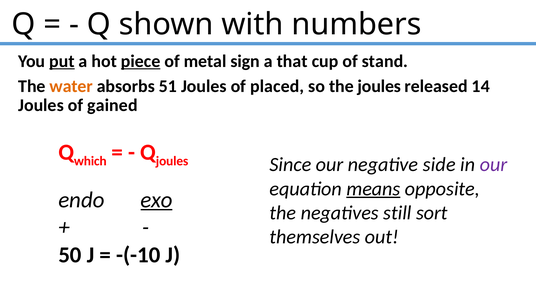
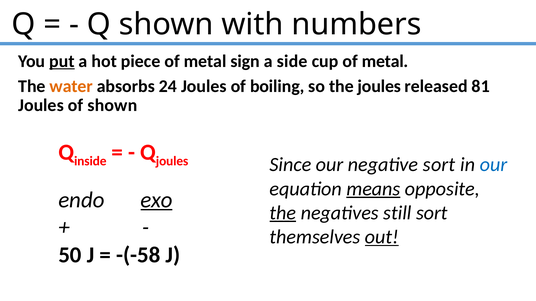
piece underline: present -> none (141, 61)
that: that -> side (292, 61)
cup of stand: stand -> metal (385, 61)
51: 51 -> 24 (168, 86)
placed: placed -> boiling (277, 86)
14: 14 -> 81 (481, 86)
of gained: gained -> shown (112, 106)
which: which -> inside (90, 161)
negative side: side -> sort (439, 165)
our colour: purple -> blue (494, 165)
the underline: none -> present (283, 213)
out underline: none -> present (382, 237)
-(-10: -(-10 -> -(-58 (138, 255)
